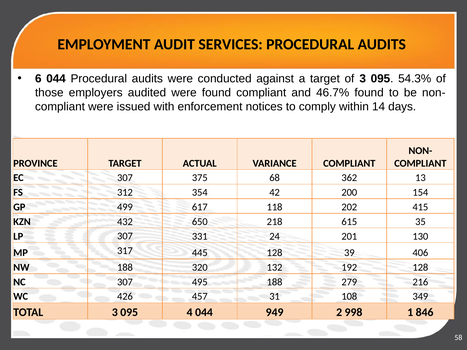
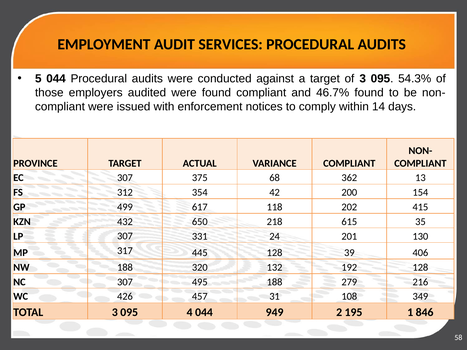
6: 6 -> 5 (38, 79)
998: 998 -> 195 (354, 312)
